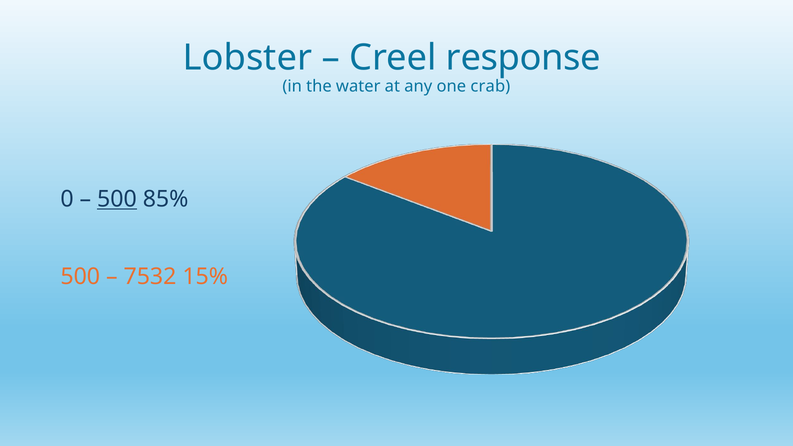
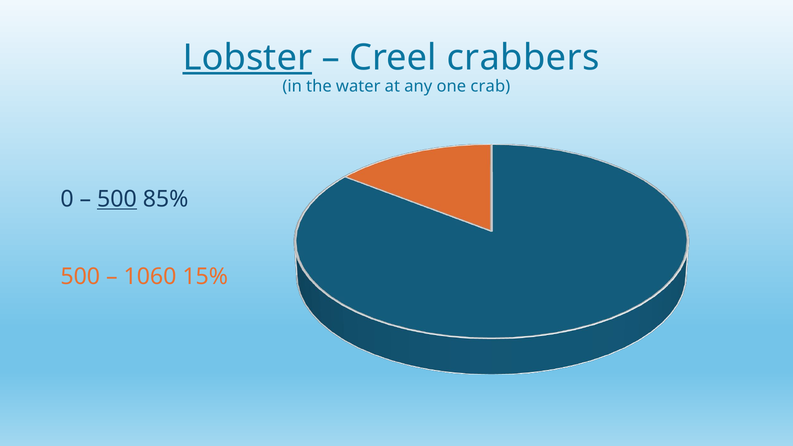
Lobster underline: none -> present (247, 58)
response: response -> crabbers (523, 58)
7532: 7532 -> 1060 (150, 277)
